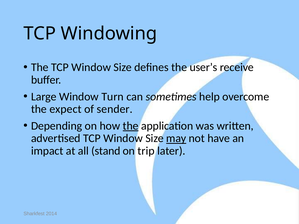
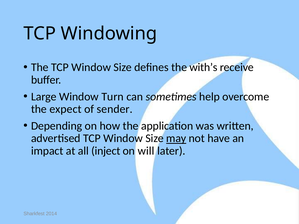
user’s: user’s -> with’s (203, 67)
the underline: present -> none (131, 126)
stand: stand -> inject (106, 151)
trip: trip -> will (146, 151)
